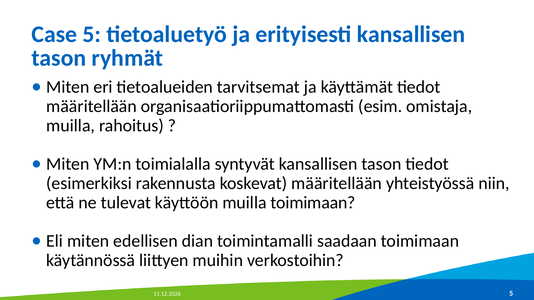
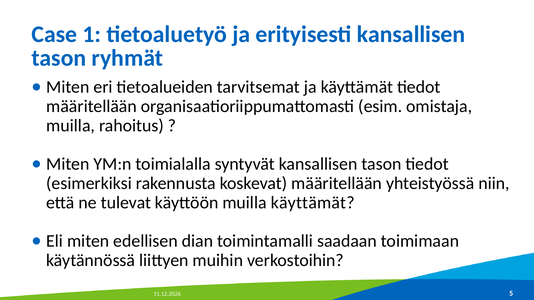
Case 5: 5 -> 1 (92, 34)
muilla toimimaan: toimimaan -> käyttämät (313, 203)
